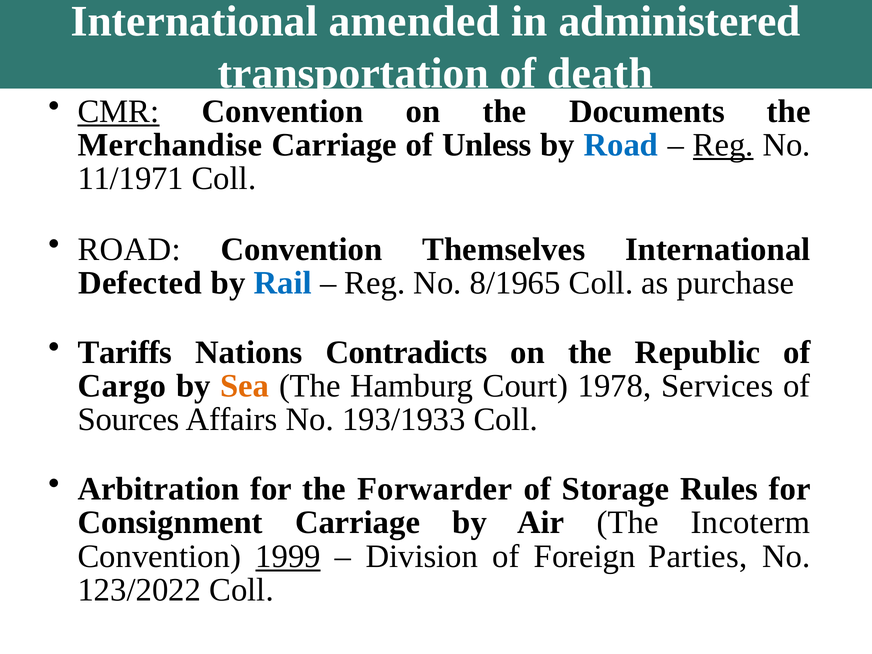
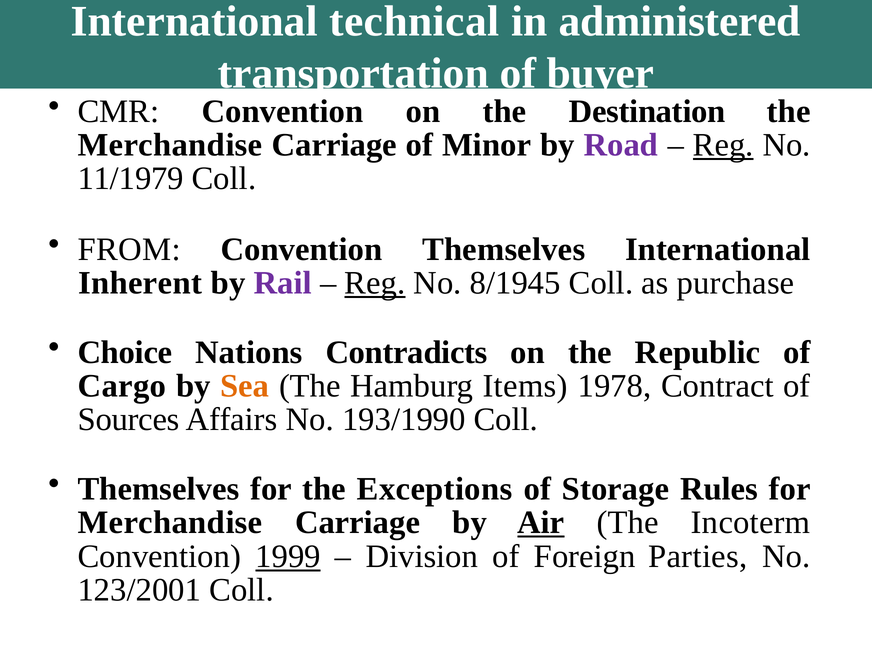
amended: amended -> technical (414, 21)
death: death -> buyer (601, 73)
CMR underline: present -> none (118, 111)
Documents: Documents -> Destination (647, 111)
Unless: Unless -> Minor (487, 145)
Road colour: blue -> purple (621, 145)
11/1971: 11/1971 -> 11/1979 (131, 179)
ROAD: ROAD -> FROM (129, 249)
Defected: Defected -> Inherent (140, 283)
Rail colour: blue -> purple (283, 283)
Reg underline: none -> present (375, 283)
8/1965: 8/1965 -> 8/1945 (515, 283)
Tariffs: Tariffs -> Choice (125, 352)
Court: Court -> Items (525, 386)
Services: Services -> Contract (717, 386)
193/1933: 193/1933 -> 193/1990 (404, 420)
Arbitration: Arbitration -> Themselves (158, 489)
Forwarder: Forwarder -> Exceptions (435, 489)
Consignment: Consignment -> Merchandise (170, 523)
Air underline: none -> present (541, 523)
123/2022: 123/2022 -> 123/2001 (139, 590)
